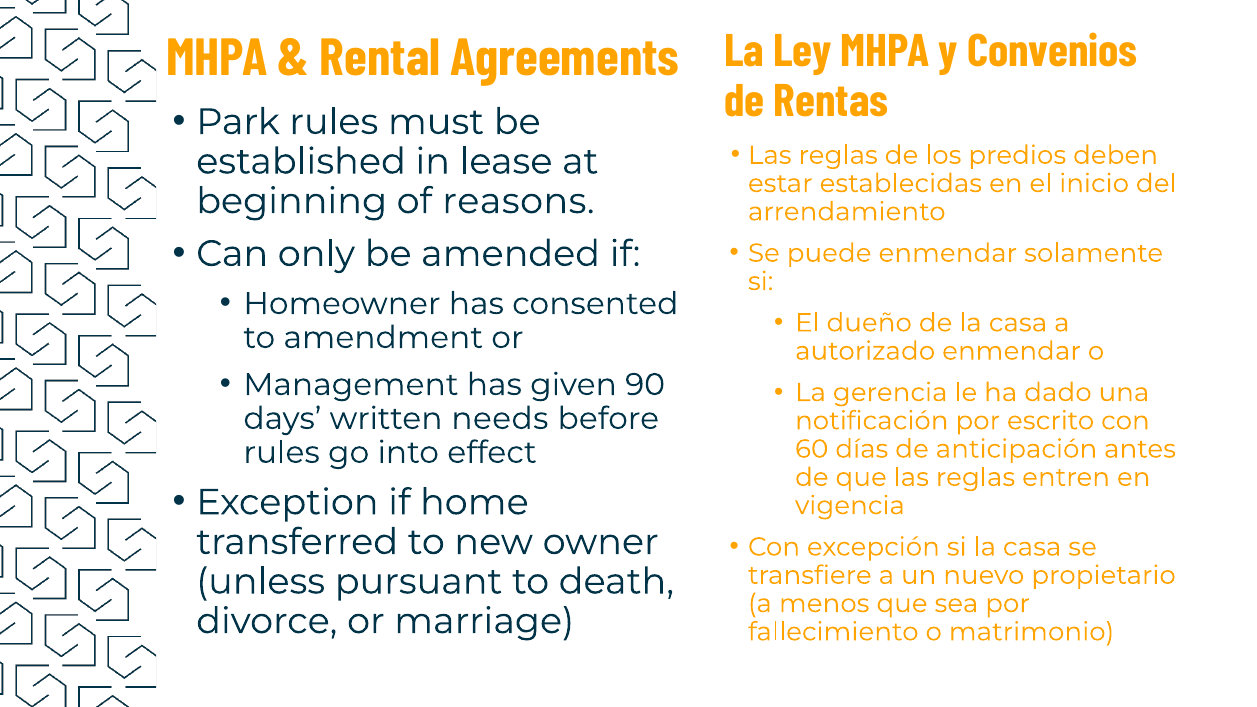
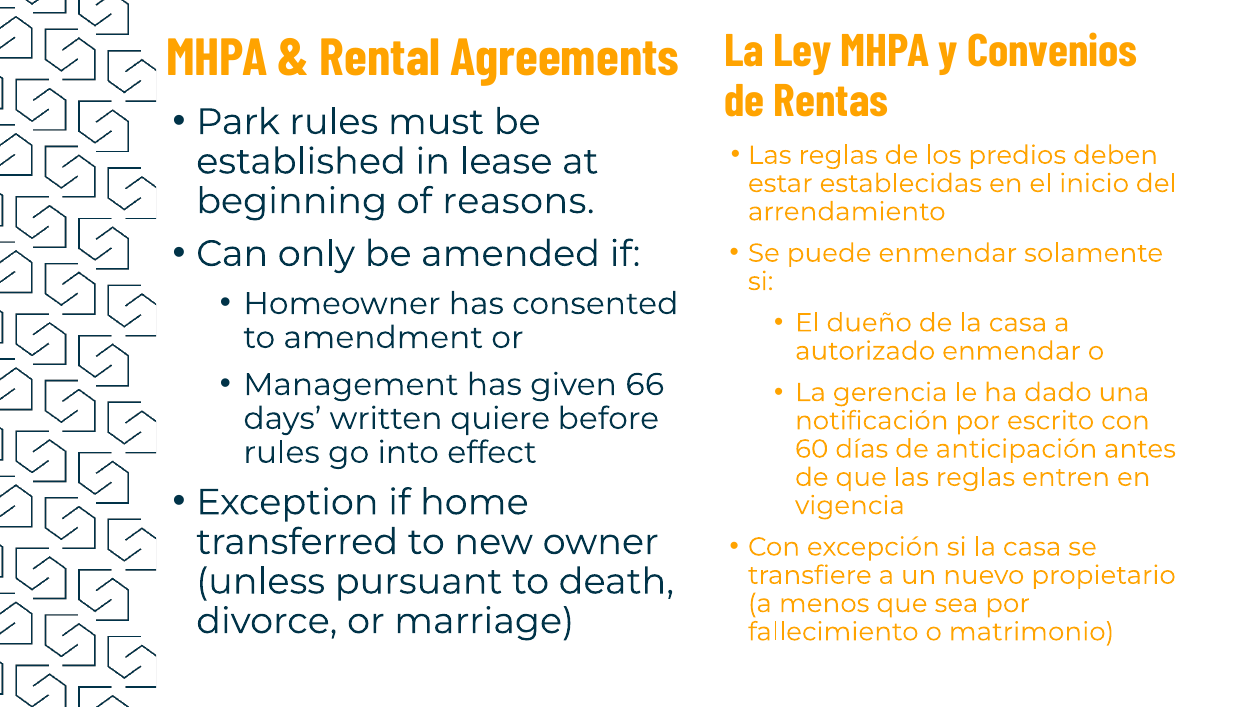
90: 90 -> 66 (645, 385)
needs: needs -> quiere (500, 419)
